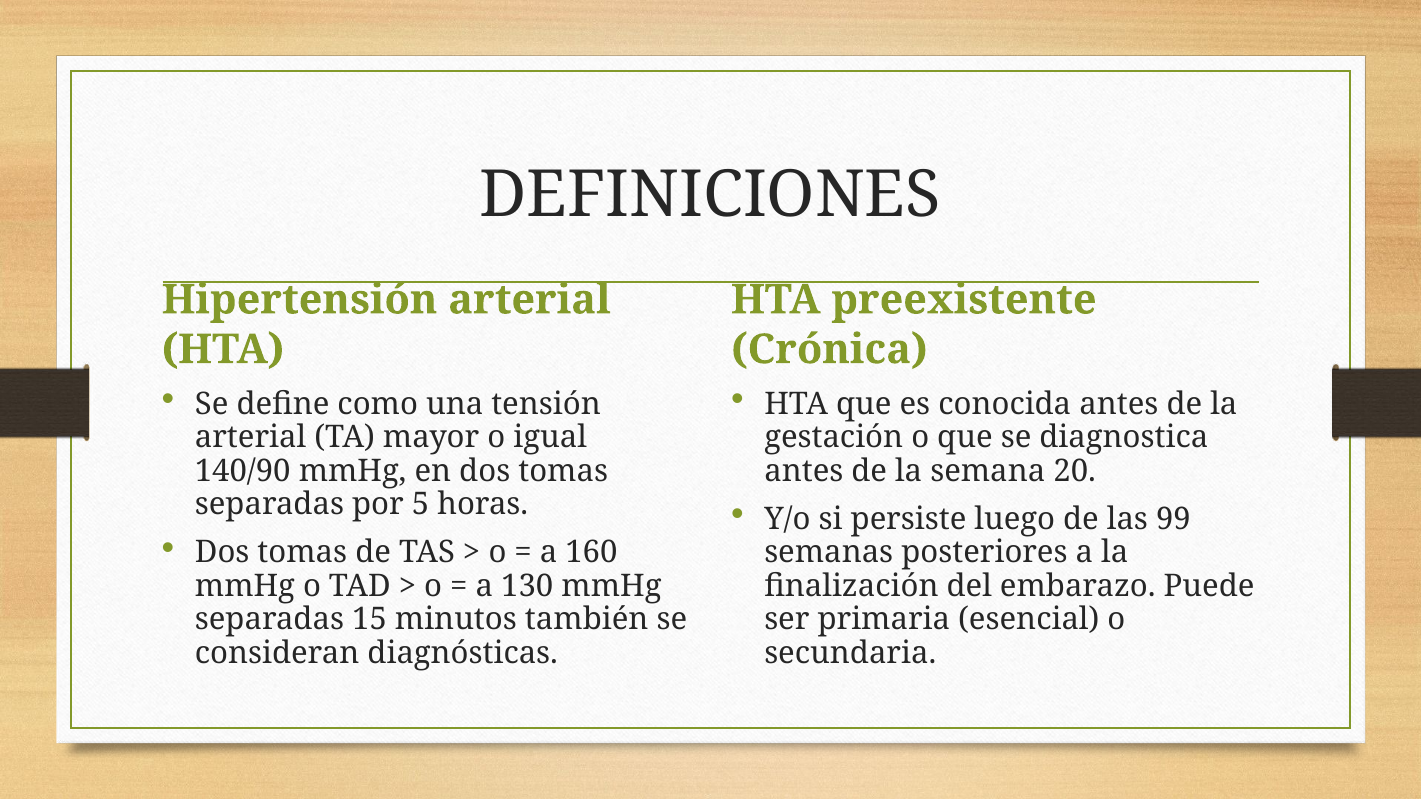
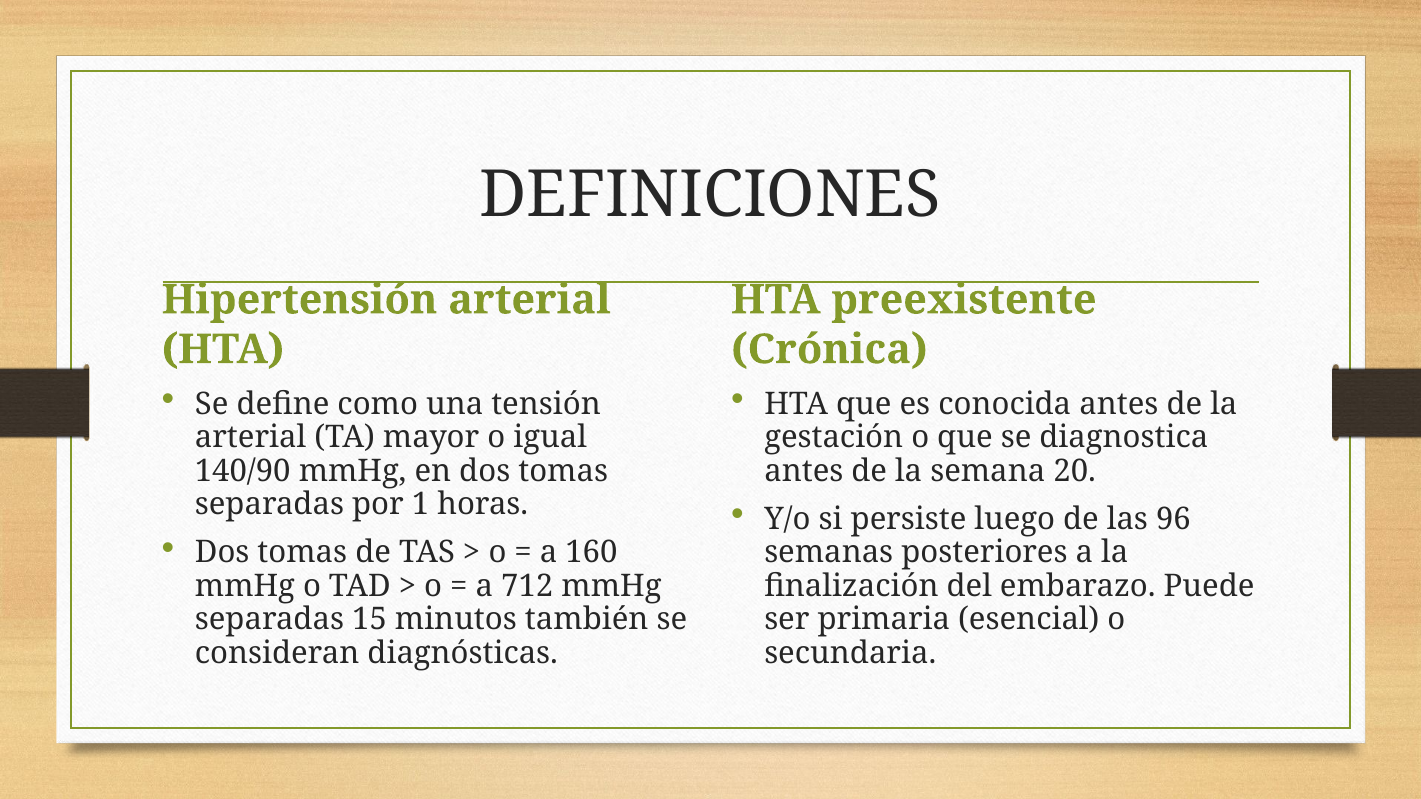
5: 5 -> 1 (420, 505)
99: 99 -> 96 (1173, 519)
130: 130 -> 712 (527, 586)
